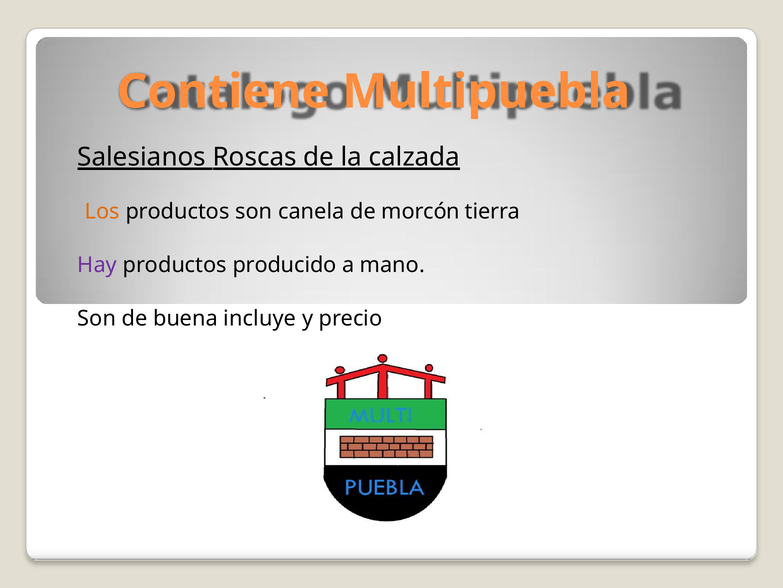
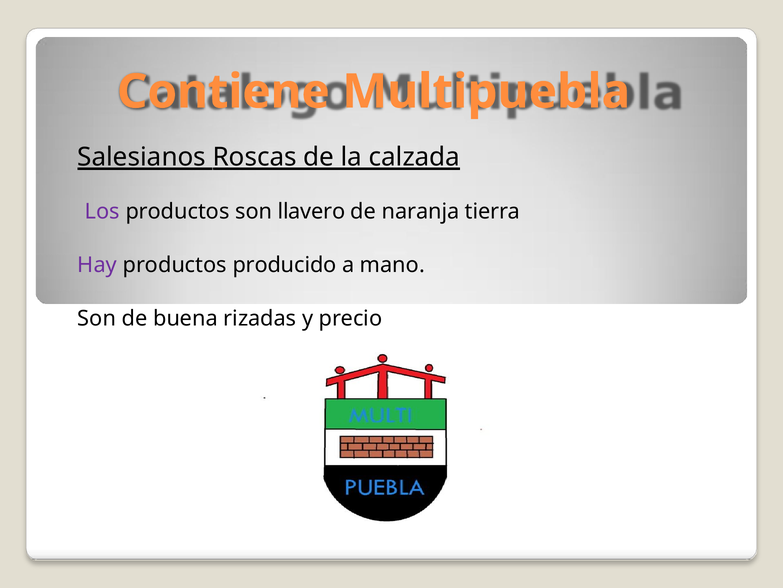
Los colour: orange -> purple (102, 211)
canela: canela -> llavero (311, 211)
morcón: morcón -> naranja (421, 211)
incluye: incluye -> rizadas (260, 318)
